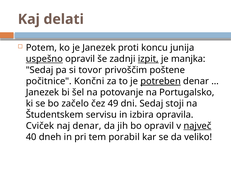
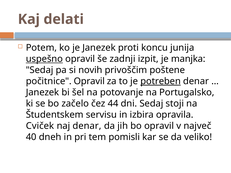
izpit underline: present -> none (148, 59)
tovor: tovor -> novih (90, 70)
počitnice Končni: Končni -> Opravil (89, 81)
49: 49 -> 44 (113, 104)
največ underline: present -> none (197, 126)
porabil: porabil -> pomisli (124, 137)
